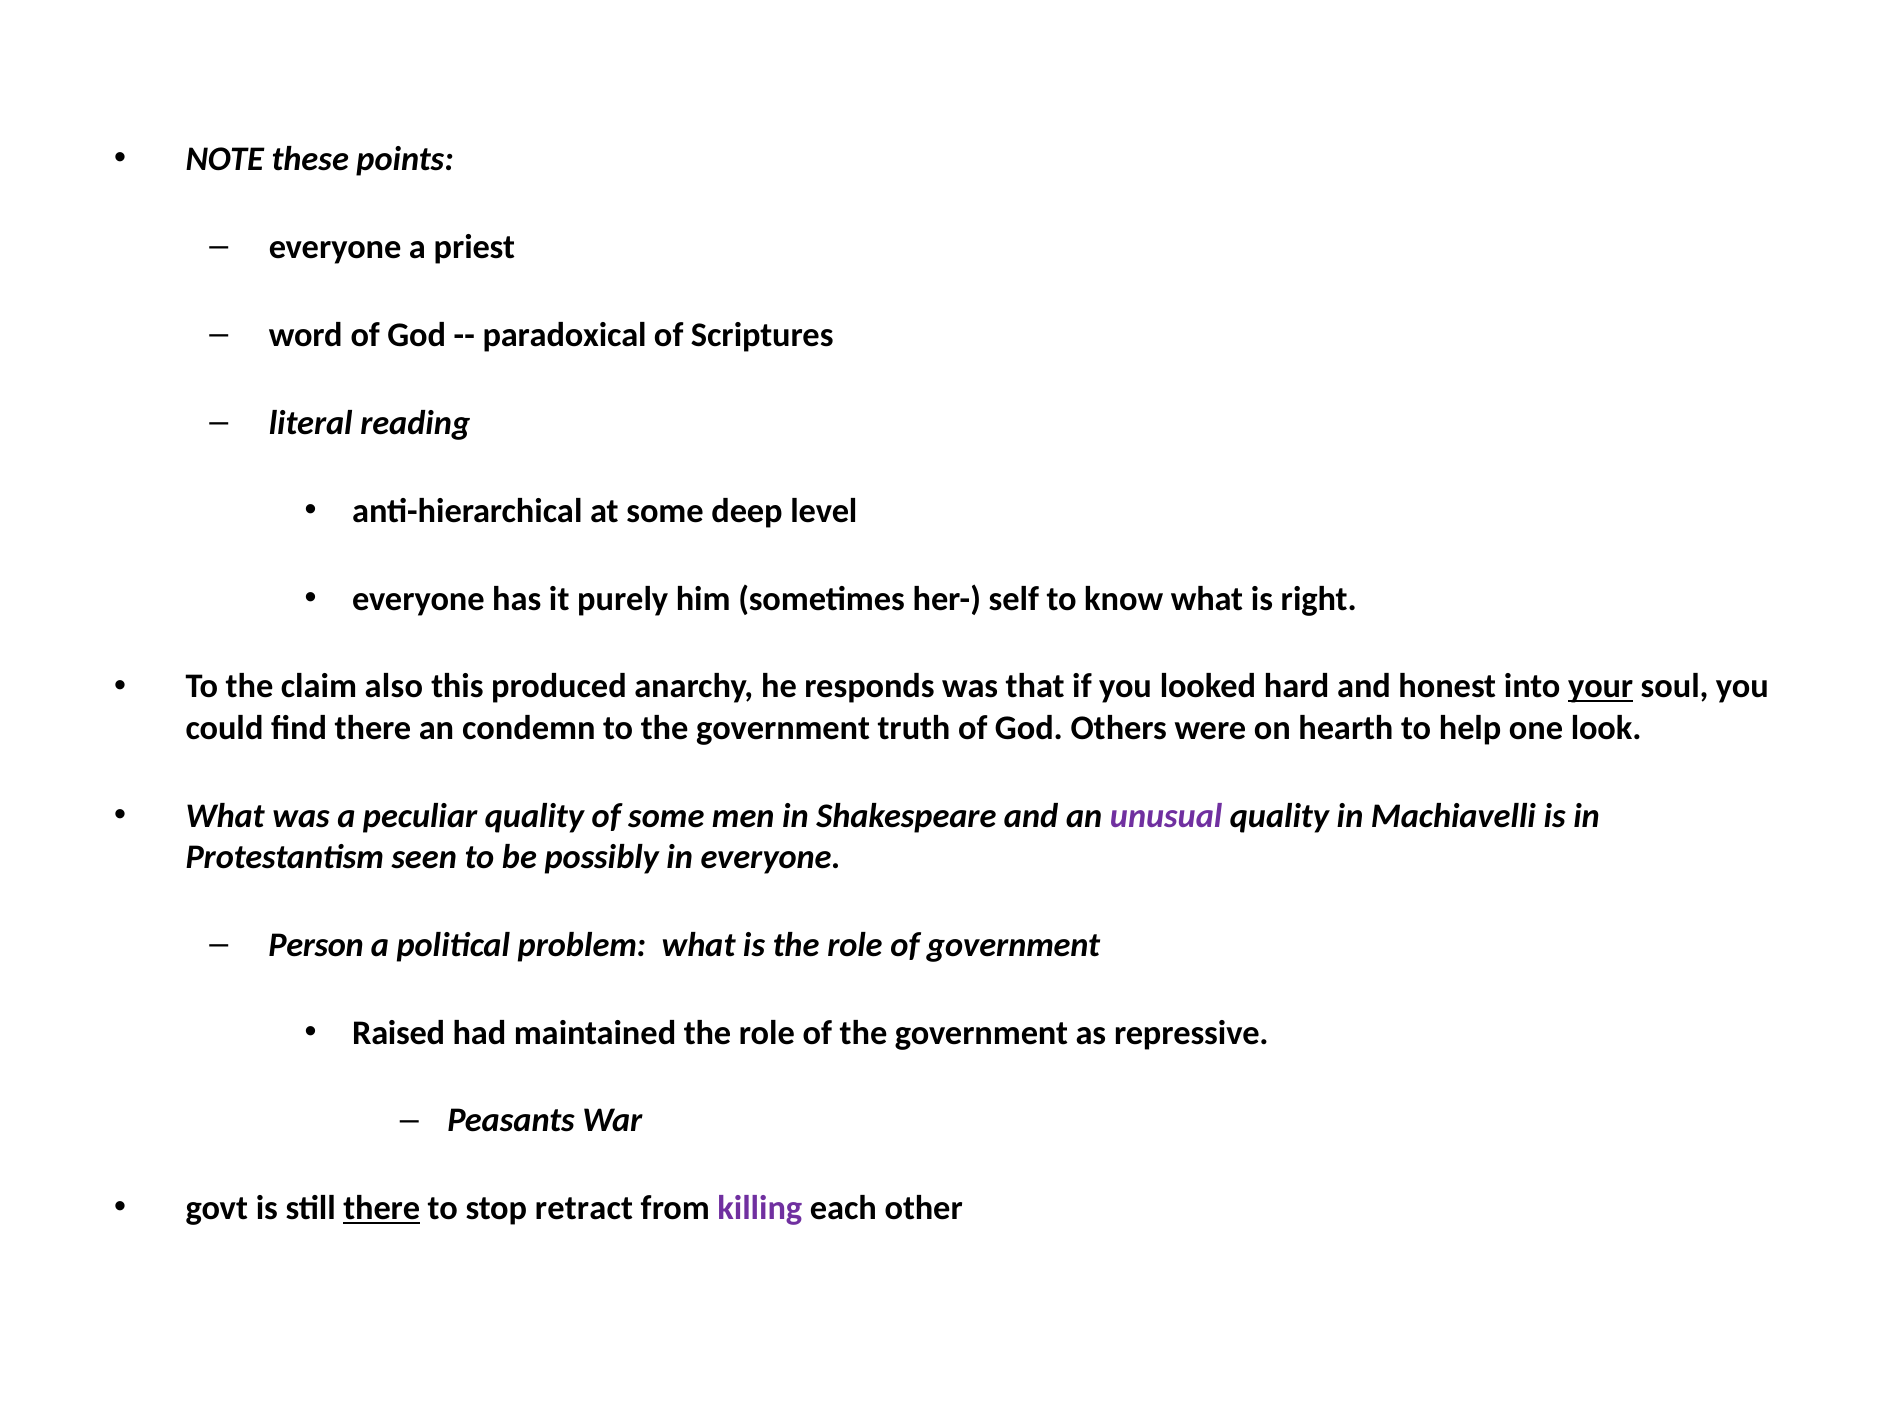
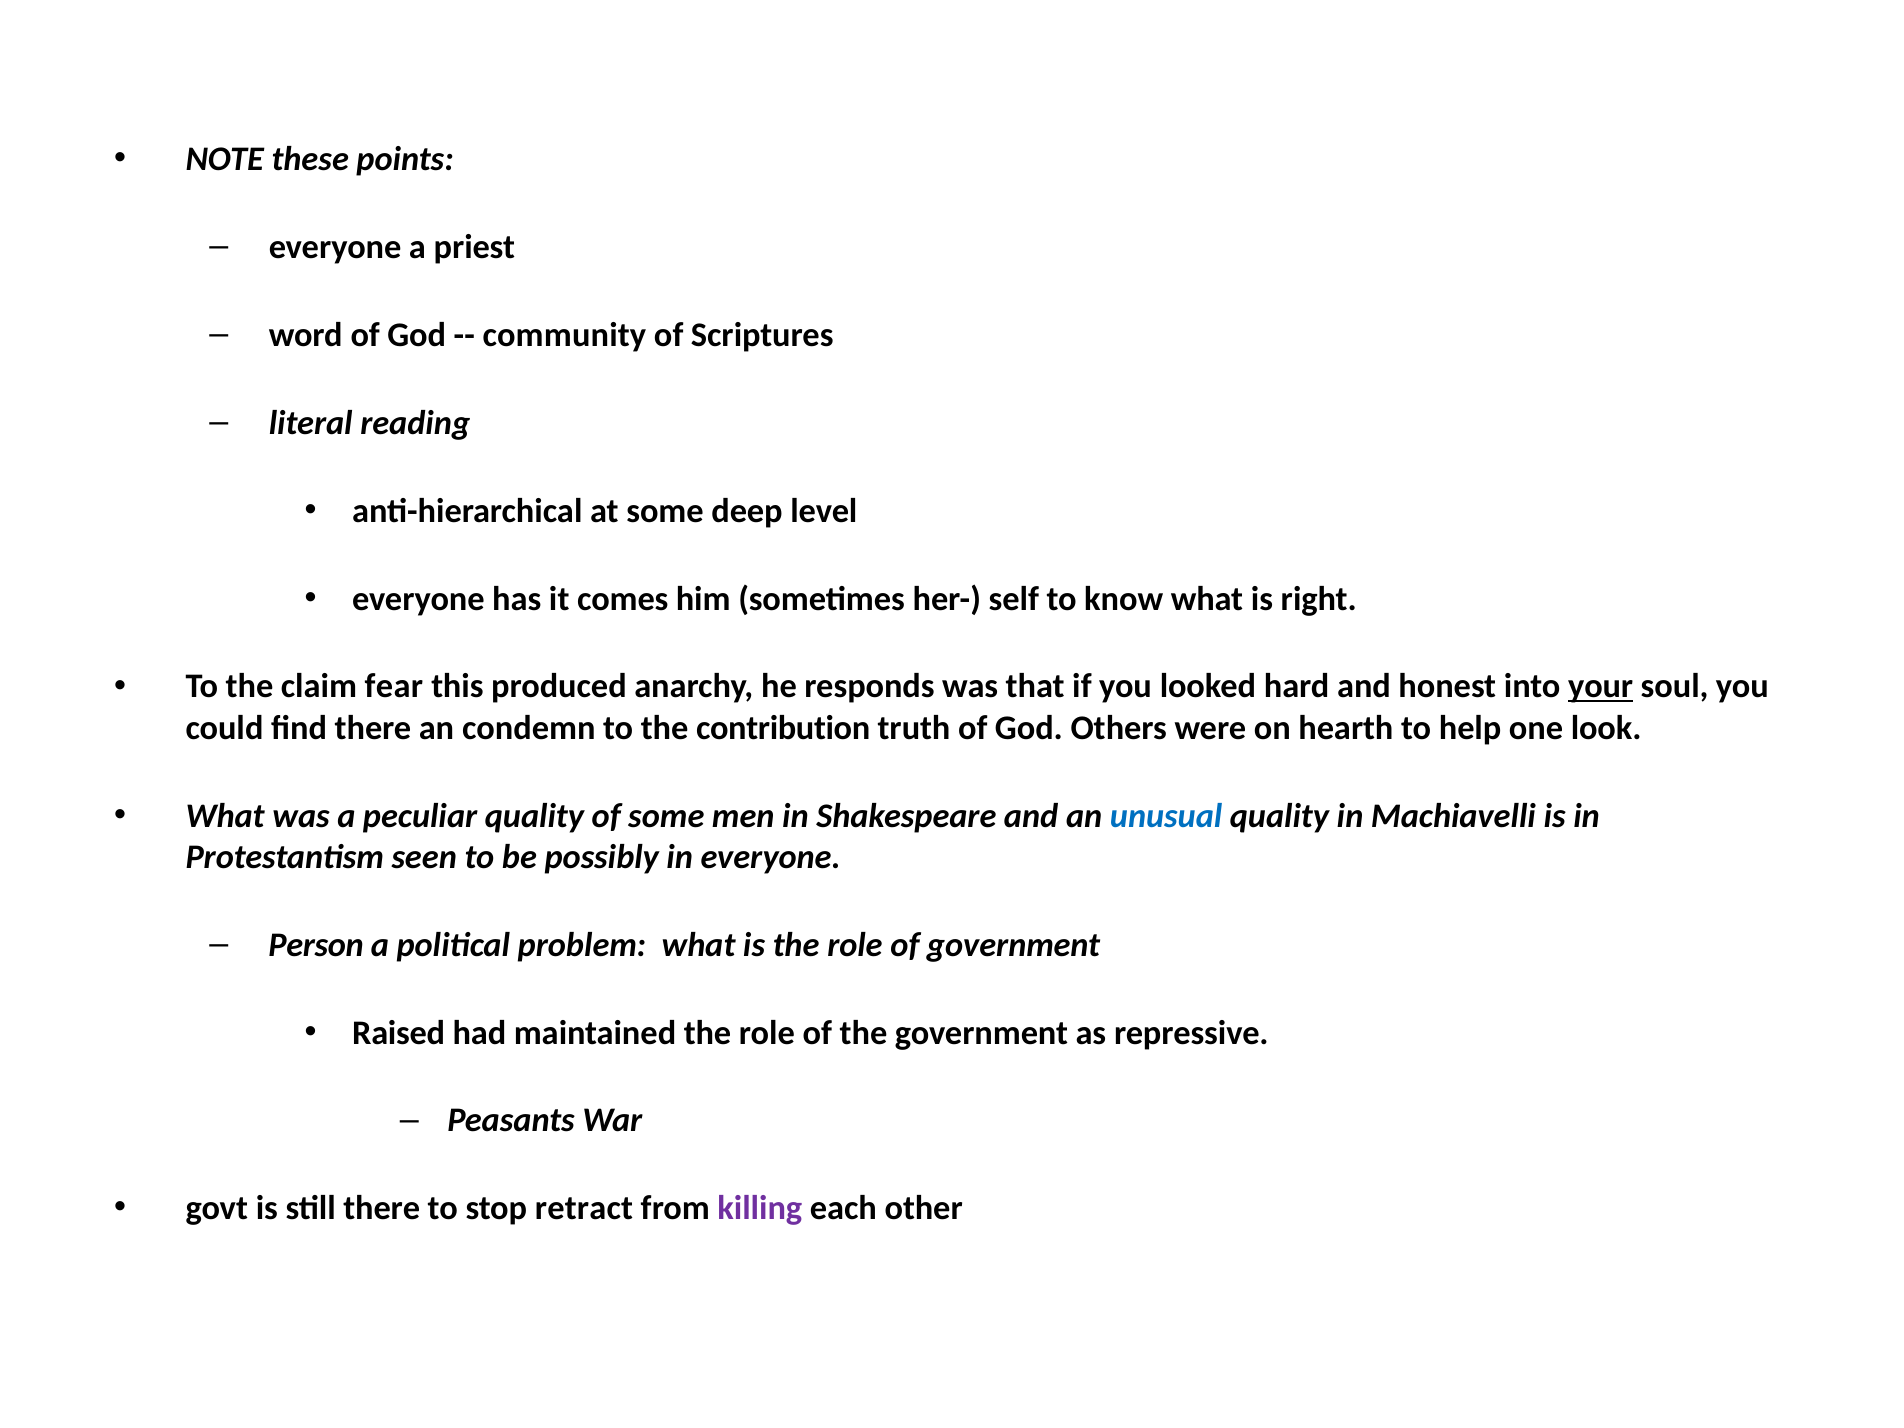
paradoxical: paradoxical -> community (564, 335)
purely: purely -> comes (623, 599)
also: also -> fear (394, 687)
to the government: government -> contribution (783, 728)
unusual colour: purple -> blue (1166, 816)
there underline: present -> none (382, 1208)
